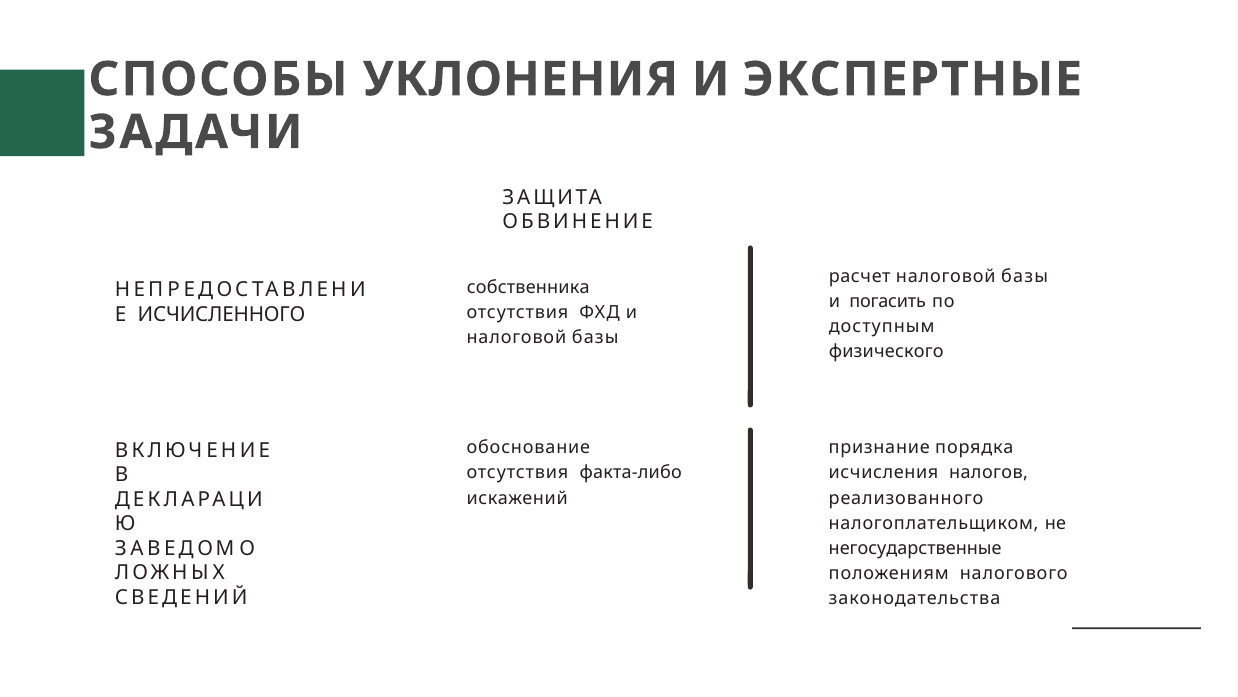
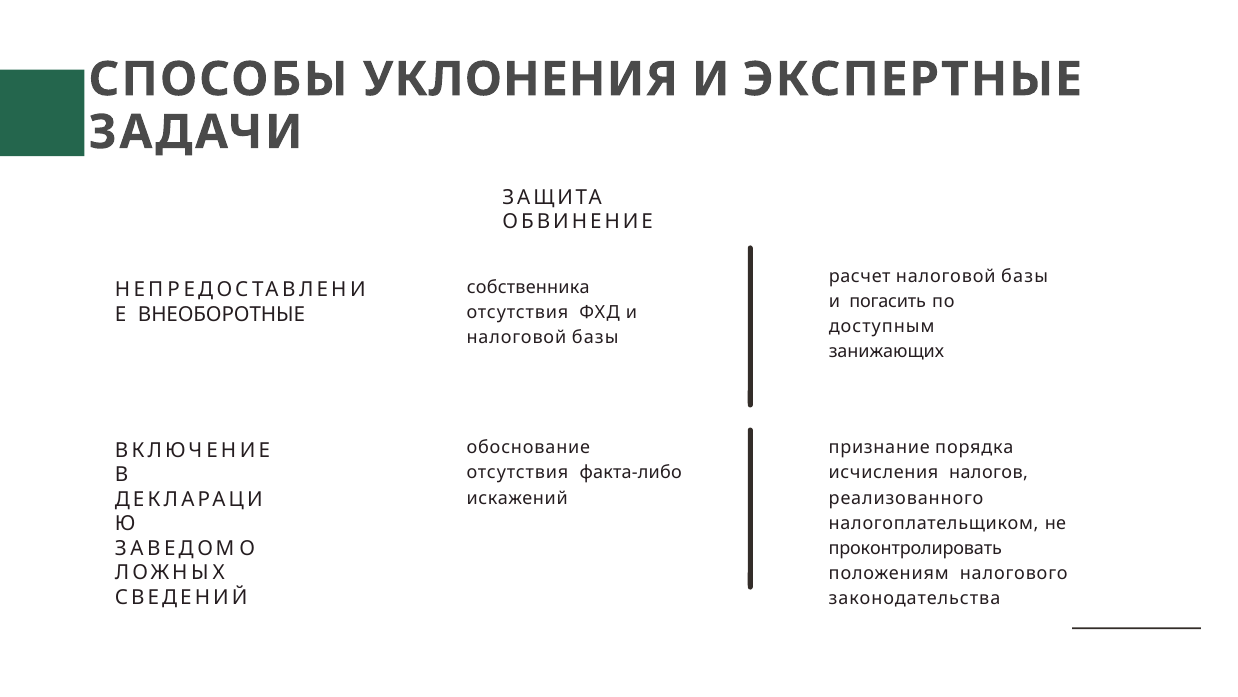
ИСЧИСЛЕННОГО: ИСЧИСЛЕННОГО -> ВНЕОБОРОТНЫЕ (221, 314)
физического: физического -> занижающих (886, 352)
негосударственные: негосударственные -> проконтролировать (915, 548)
